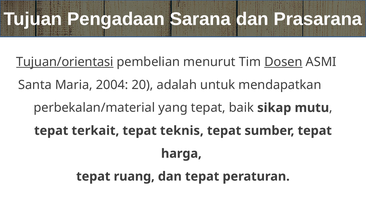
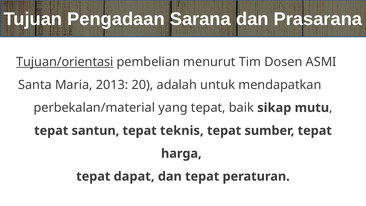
Dosen underline: present -> none (283, 62)
2004: 2004 -> 2013 (112, 85)
terkait: terkait -> santun (95, 131)
ruang: ruang -> dapat (134, 176)
